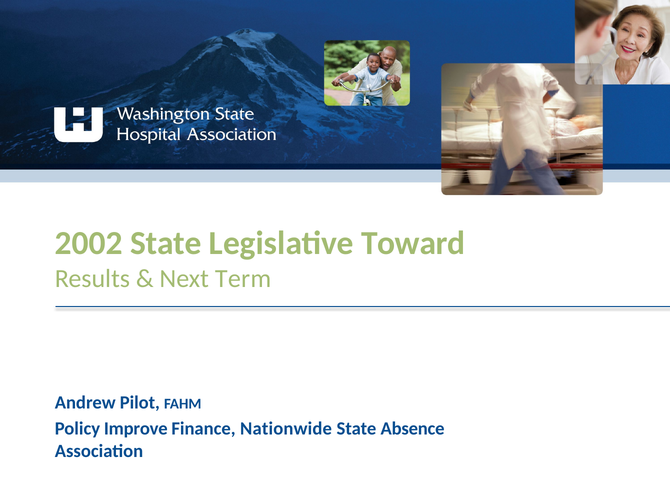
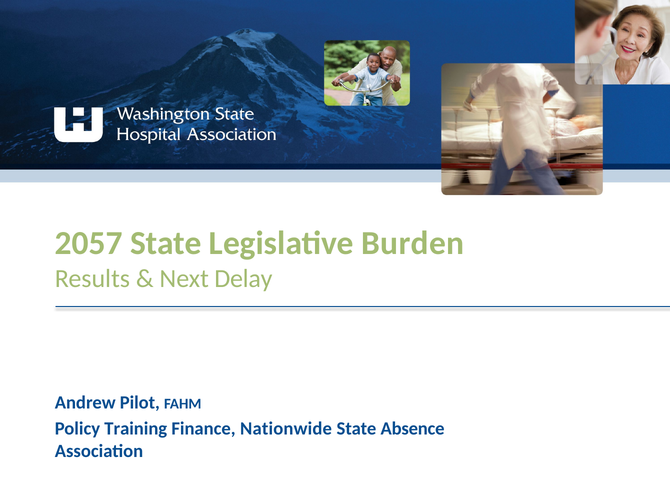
2002: 2002 -> 2057 (89, 243)
Toward: Toward -> Burden (413, 243)
Term: Term -> Delay (243, 278)
Improve: Improve -> Training (136, 428)
